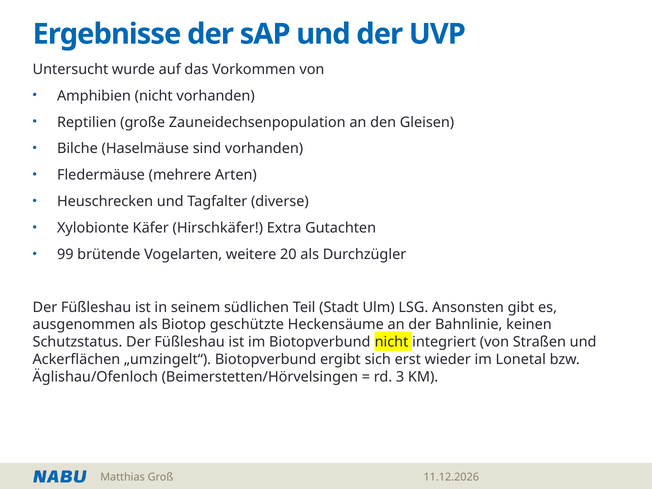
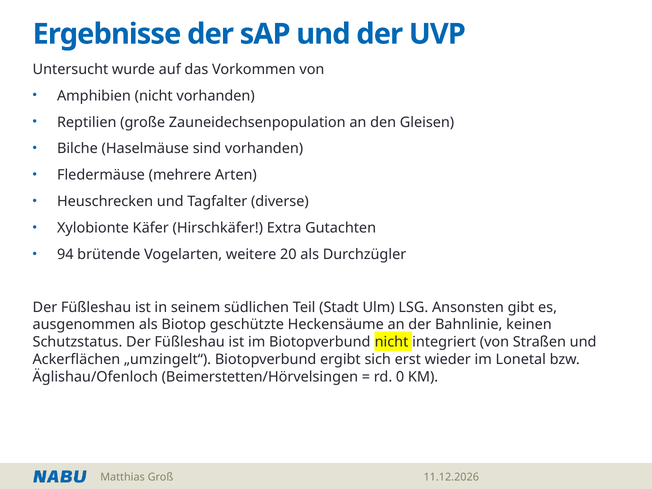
99: 99 -> 94 (65, 254)
3: 3 -> 0 (400, 377)
